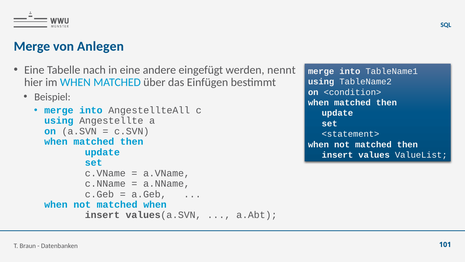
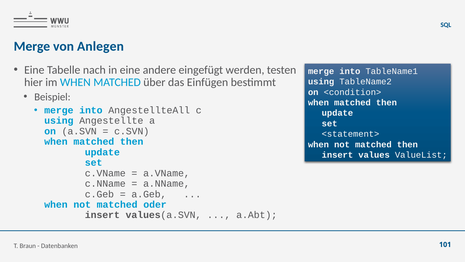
nennt: nennt -> testen (282, 70)
matched when: when -> oder (155, 204)
